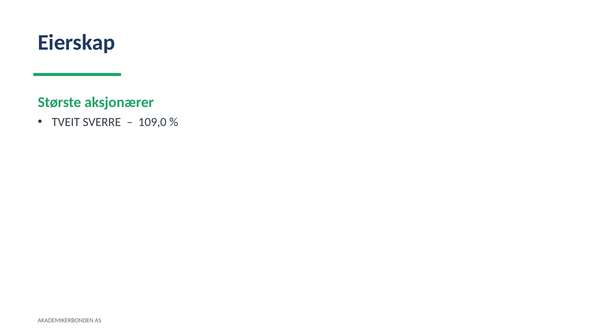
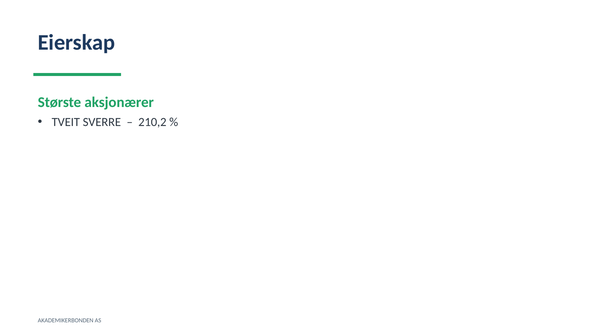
109,0: 109,0 -> 210,2 (152, 122)
